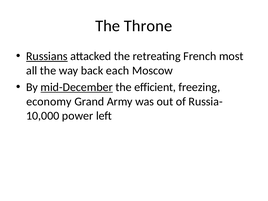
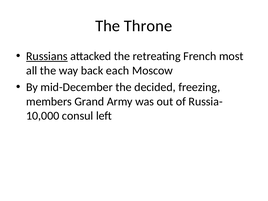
mid-December underline: present -> none (77, 87)
efficient: efficient -> decided (155, 87)
economy: economy -> members (49, 101)
power: power -> consul (78, 116)
